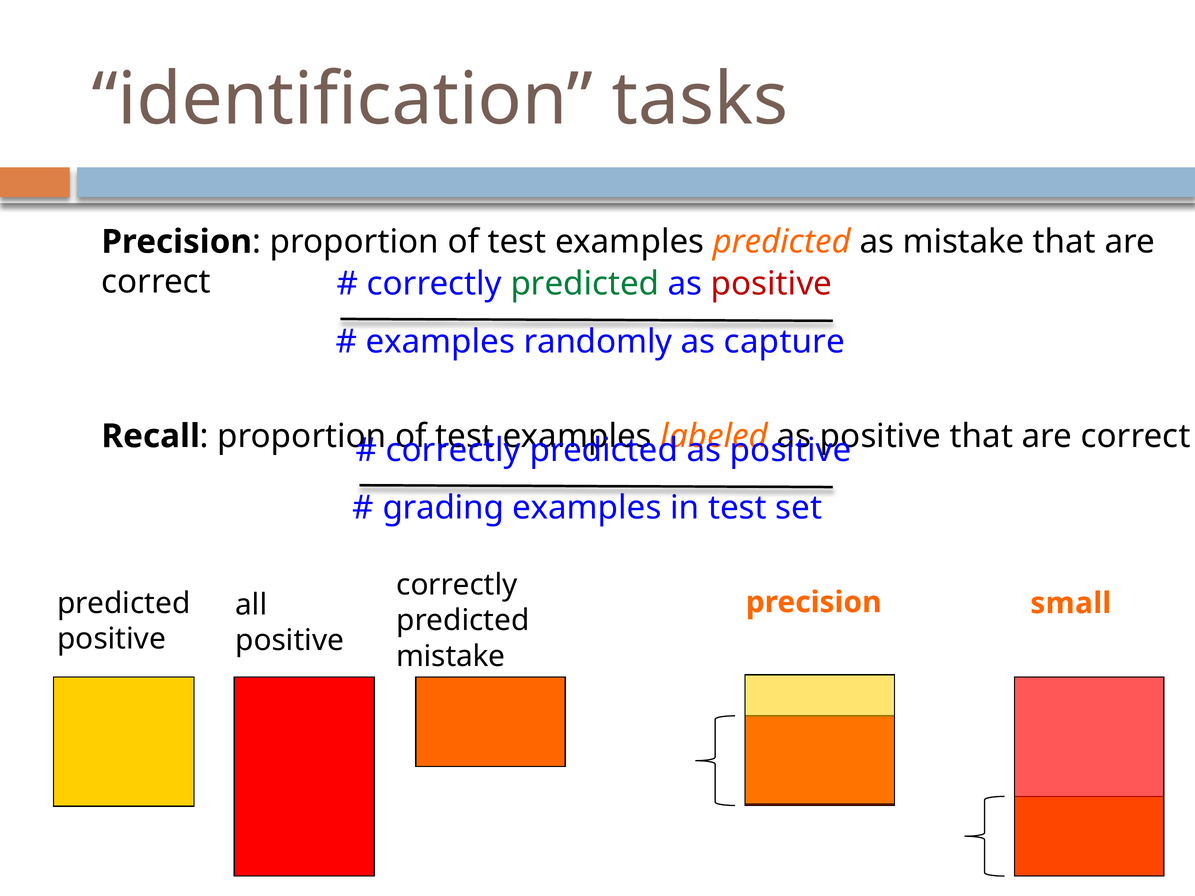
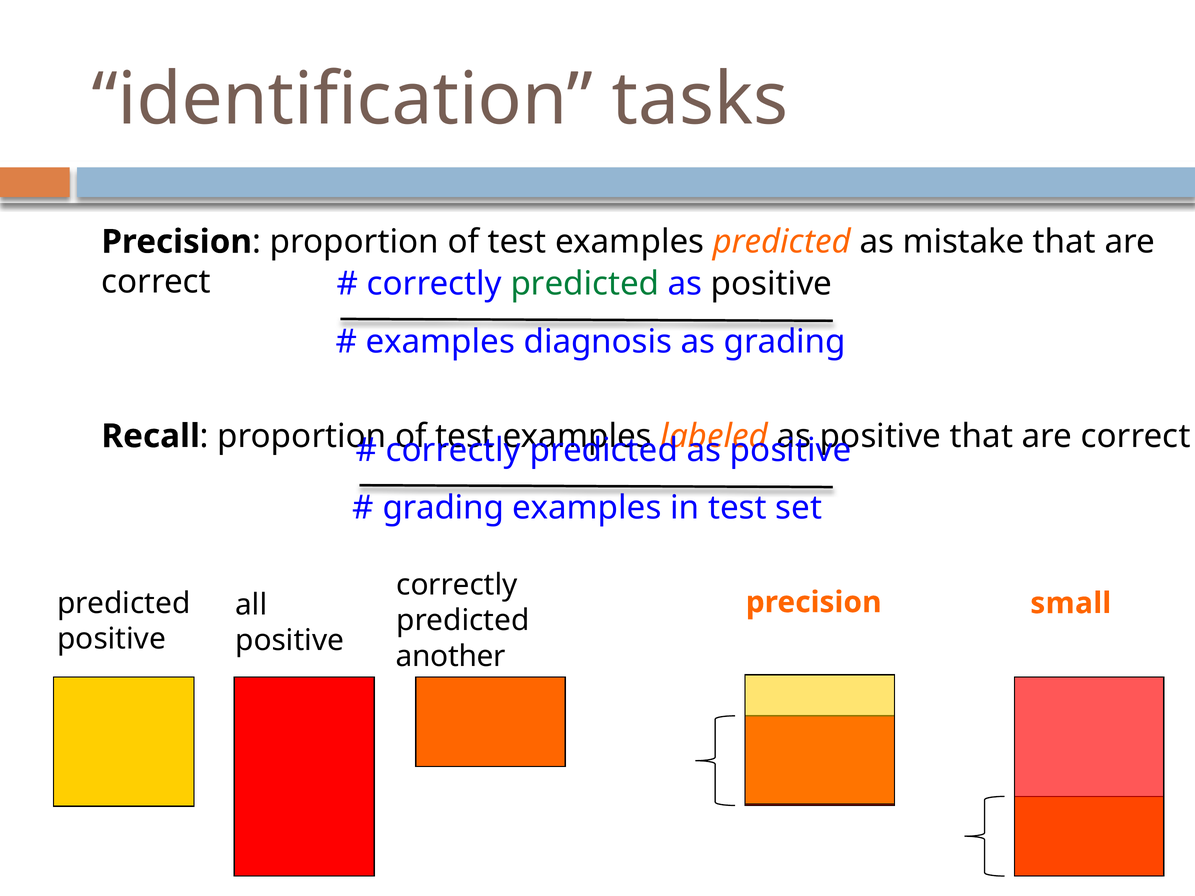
positive colour: red -> black (772, 284)
randomly: randomly -> diagnosis (598, 342)
as capture: capture -> grading (785, 342)
mistake: mistake -> another (451, 657)
